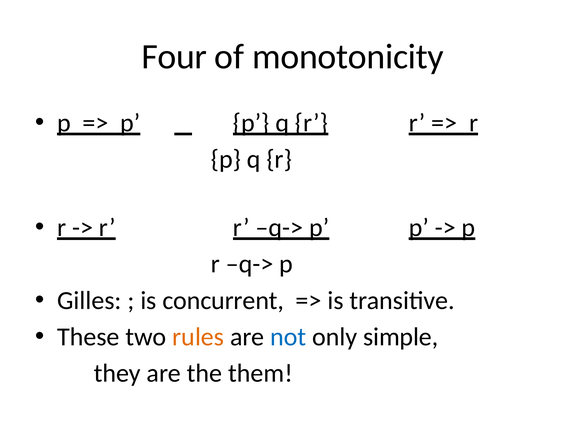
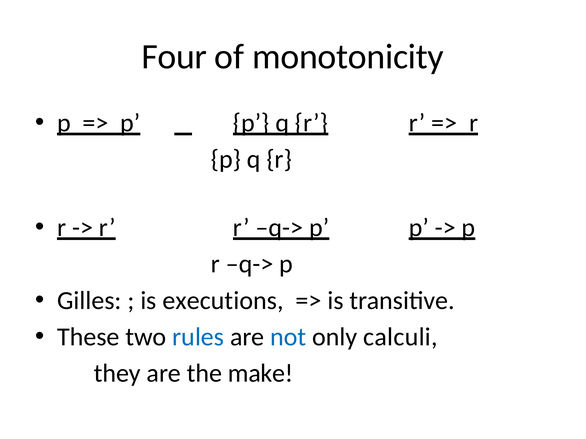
concurrent: concurrent -> executions (223, 301)
rules colour: orange -> blue (198, 337)
simple: simple -> calculi (400, 337)
them: them -> make (261, 374)
